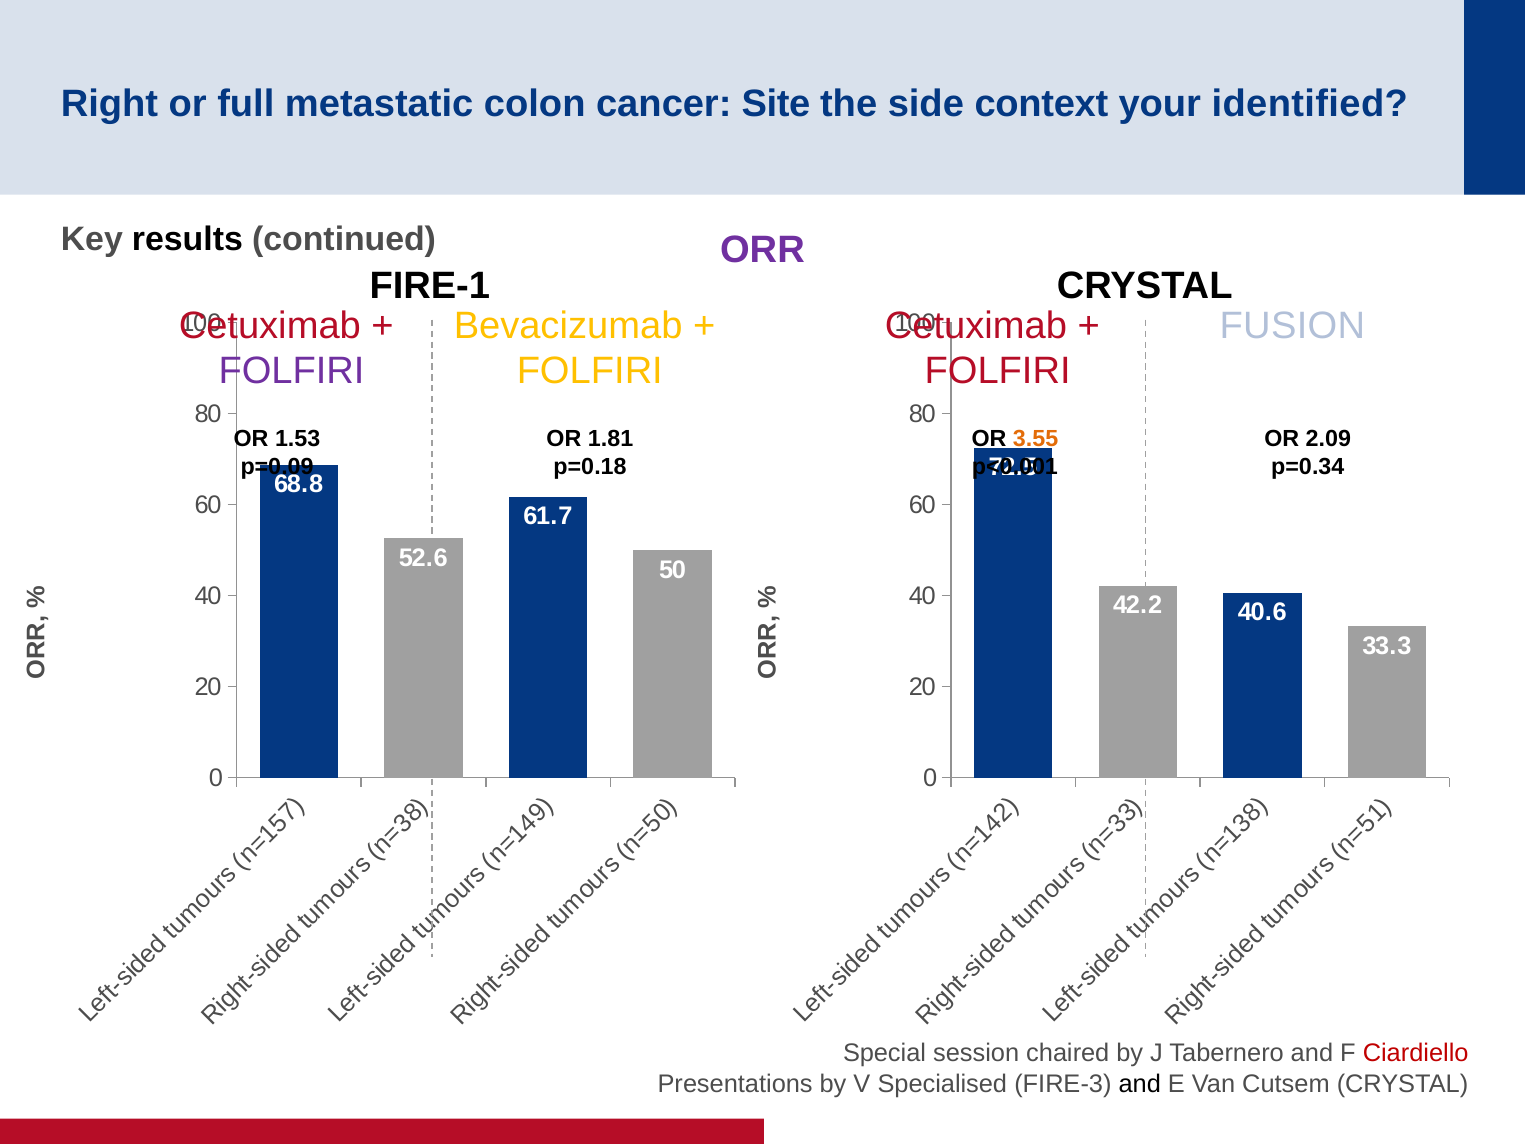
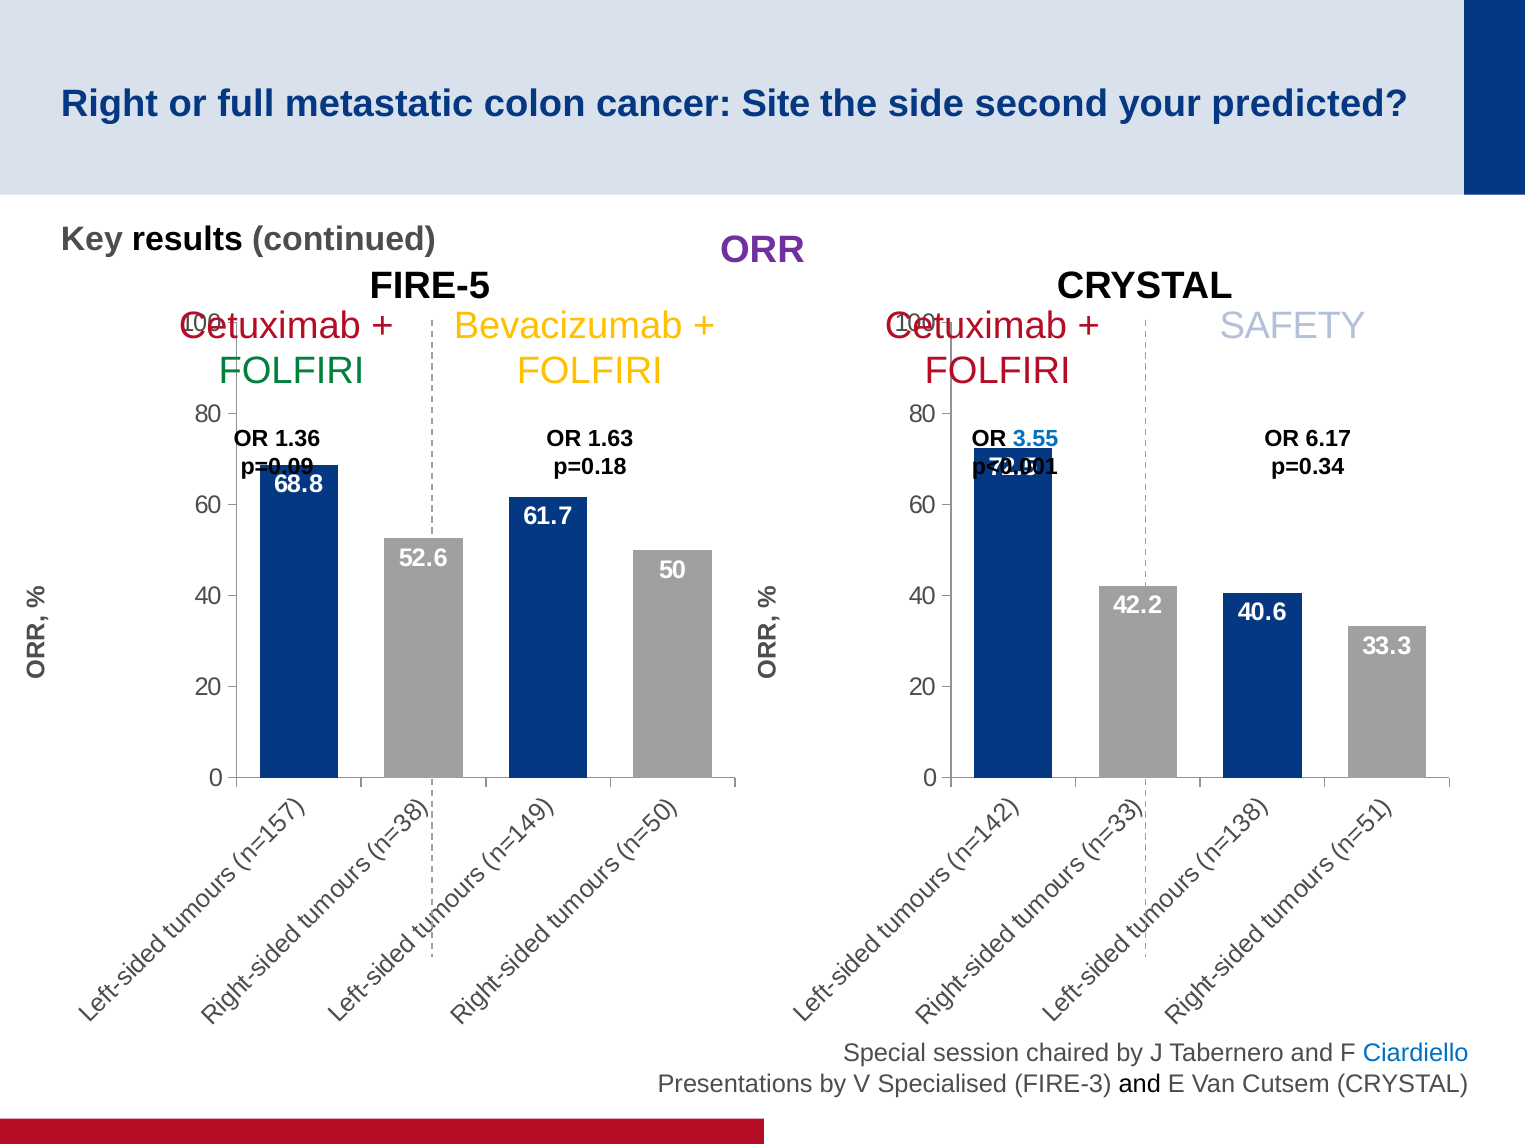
context: context -> second (1041, 104)
identified: identified -> predicted (1310, 104)
FIRE-1: FIRE-1 -> FIRE-5 (430, 286)
FUSION: FUSION -> SAFETY (1293, 325)
FOLFIRI colour: purple -> green (292, 371)
1.53: 1.53 -> 1.36 (298, 439)
1.81: 1.81 -> 1.63 (611, 439)
3.55 colour: orange -> blue (1036, 439)
2.09: 2.09 -> 6.17 (1328, 439)
Ciardiello colour: red -> blue (1416, 1053)
